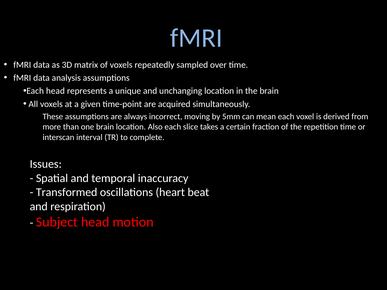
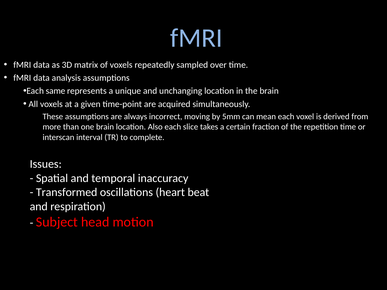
Each head: head -> same (56, 91)
